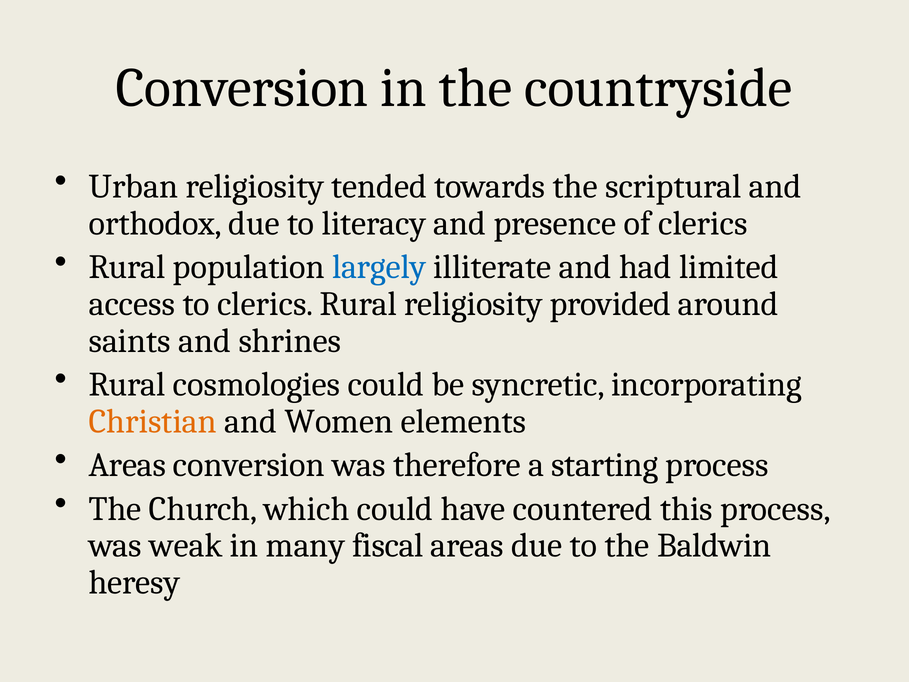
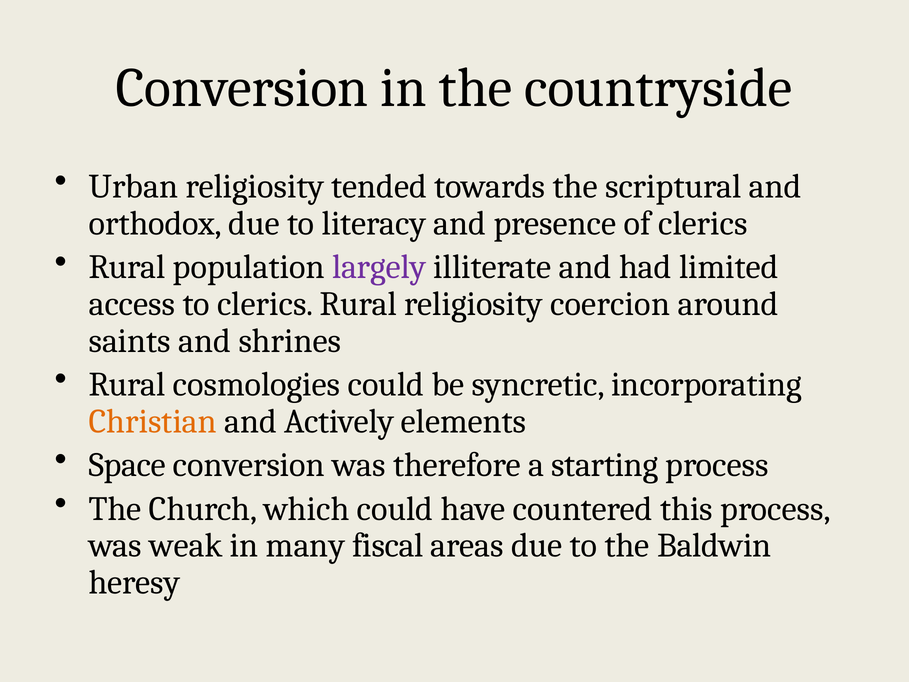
largely colour: blue -> purple (379, 267)
provided: provided -> coercion (610, 304)
Women: Women -> Actively (339, 421)
Areas: Areas -> Space (127, 465)
